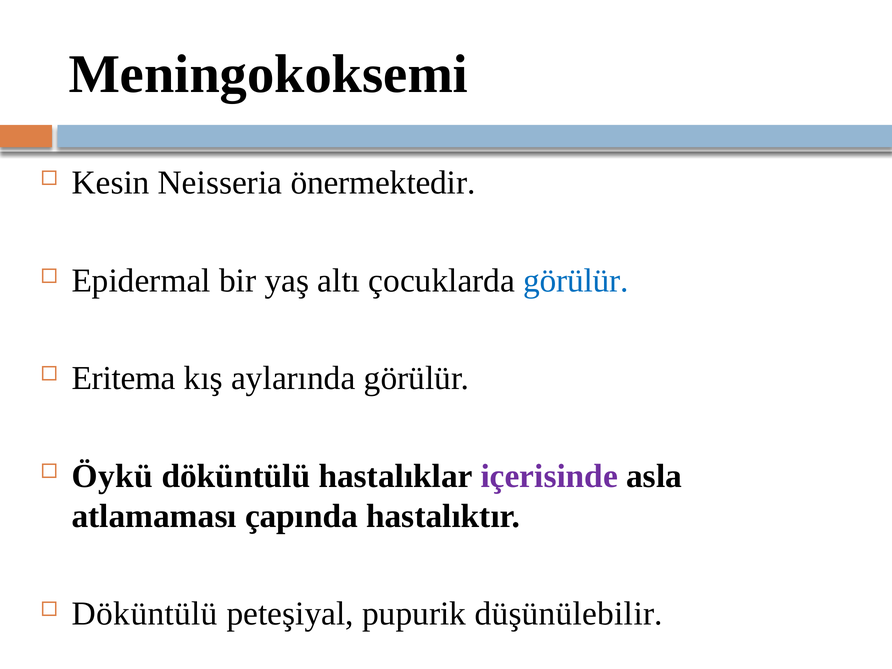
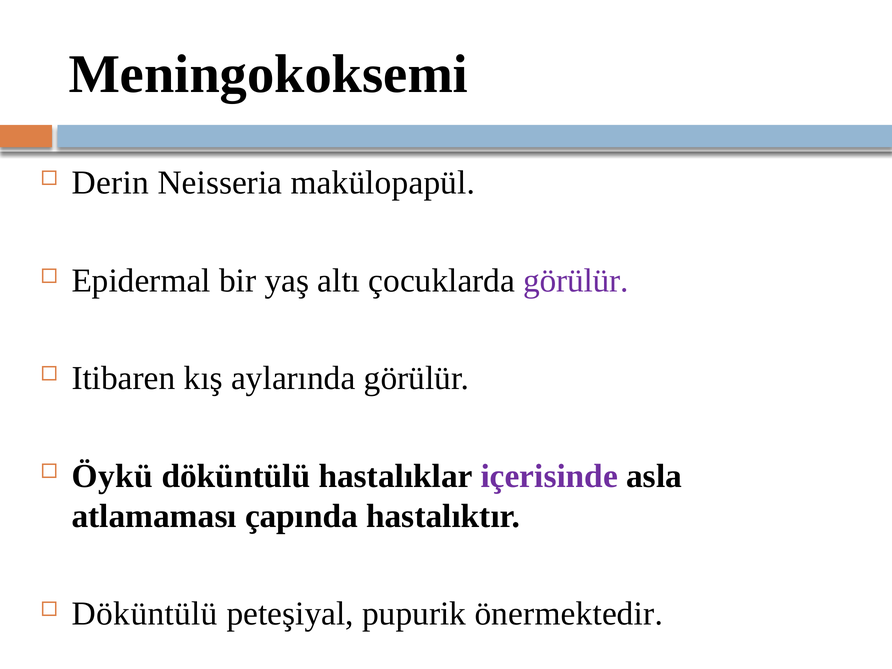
Kesin: Kesin -> Derin (110, 183)
önermektedir: önermektedir -> makülopapül (383, 183)
görülür colour: blue -> purple (576, 281)
Eritema: Eritema -> Itibaren (124, 378)
düşünülebilir: düşünülebilir -> önermektedir (569, 614)
